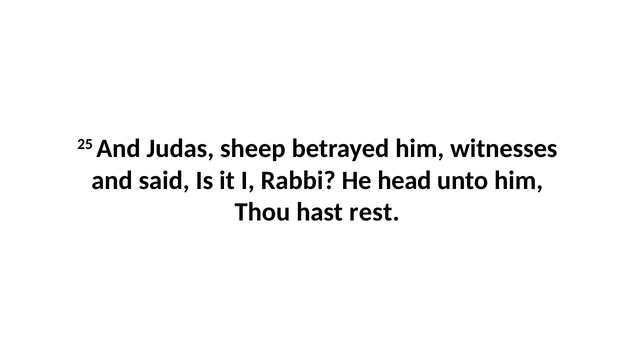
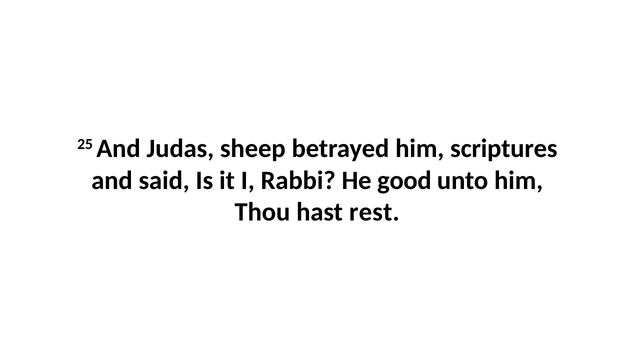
witnesses: witnesses -> scriptures (504, 149)
head: head -> good (404, 180)
